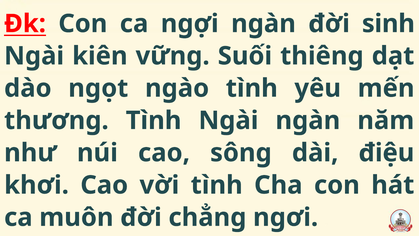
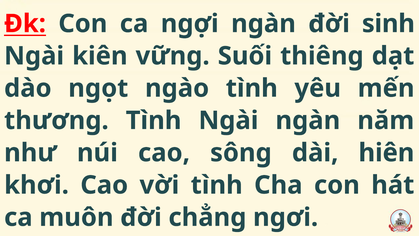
điệu: điệu -> hiên (386, 153)
